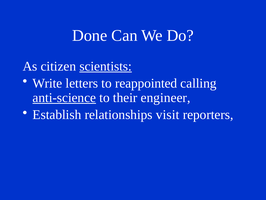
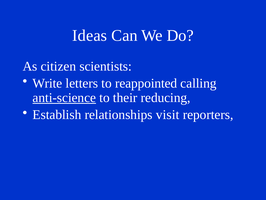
Done: Done -> Ideas (90, 35)
scientists underline: present -> none (106, 66)
engineer: engineer -> reducing (166, 97)
